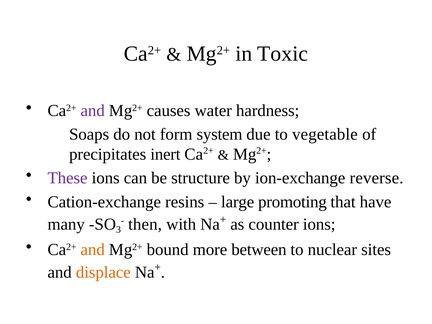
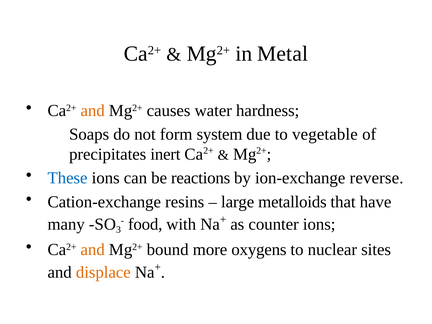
Toxic: Toxic -> Metal (283, 54)
and colour: purple -> orange (93, 111)
These colour: purple -> blue (68, 178)
structure: structure -> reactions (201, 178)
promoting: promoting -> metalloids (292, 202)
then: then -> food (145, 224)
between: between -> oxygens (259, 250)
